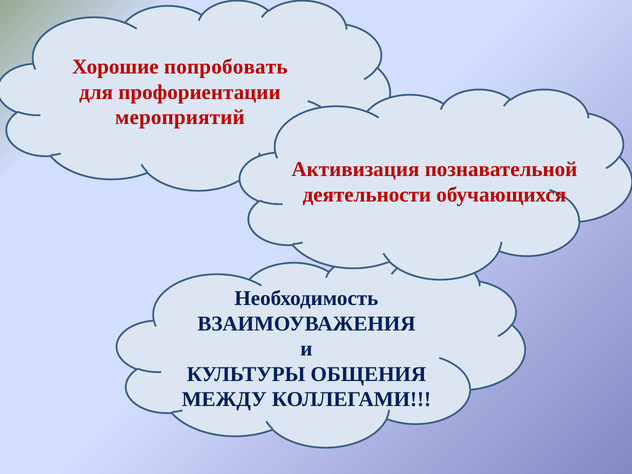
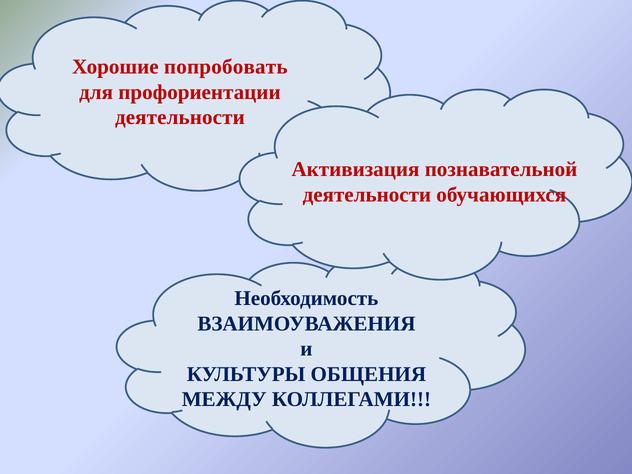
мероприятий: мероприятий -> деятельности (180, 117)
